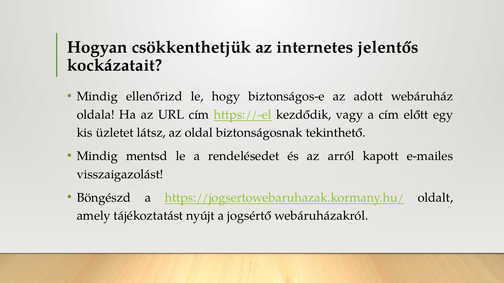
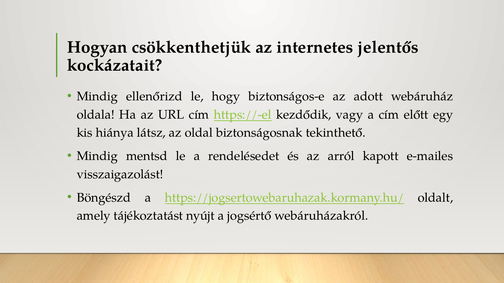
üzletet: üzletet -> hiánya (115, 133)
